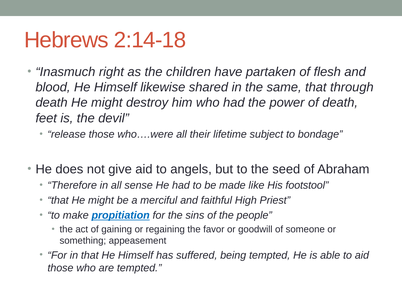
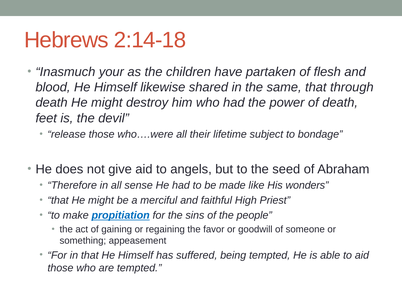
right: right -> your (111, 72)
footstool: footstool -> wonders (307, 185)
